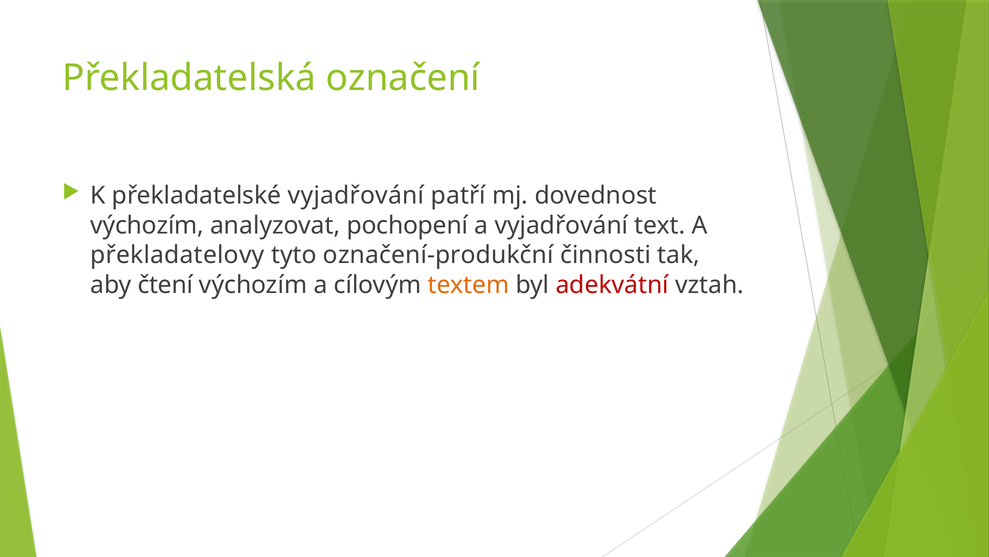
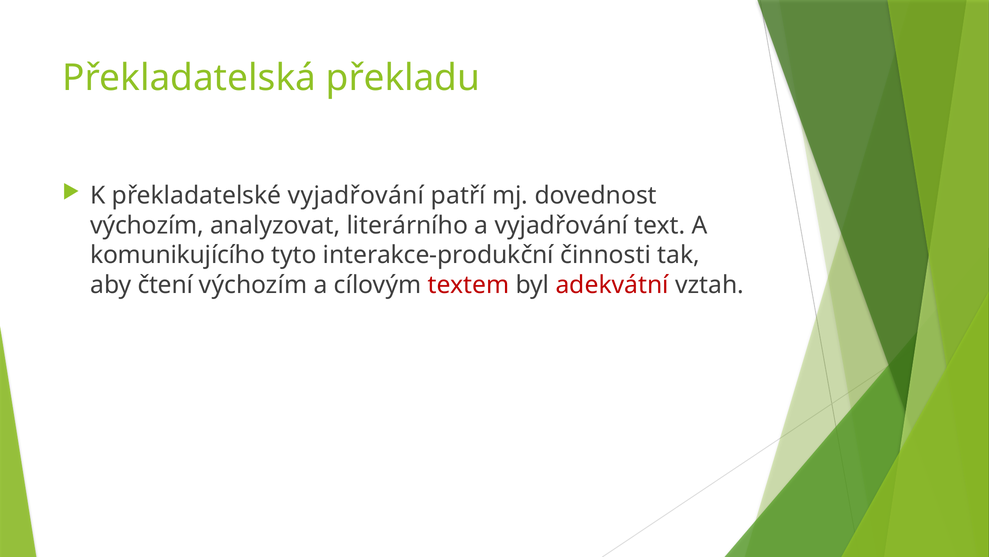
označení: označení -> překladu (403, 78)
pochopení: pochopení -> literárního (407, 225)
překladatelovy: překladatelovy -> komunikujícího (178, 255)
označení-produkční: označení-produkční -> interakce-produkční (438, 255)
textem colour: orange -> red (468, 285)
